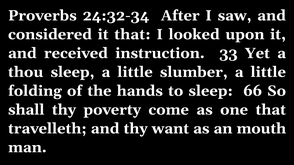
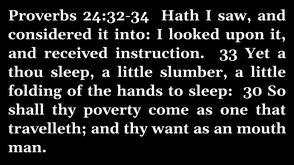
After: After -> Hath (180, 16)
it that: that -> into (132, 34)
66: 66 -> 30 (253, 91)
